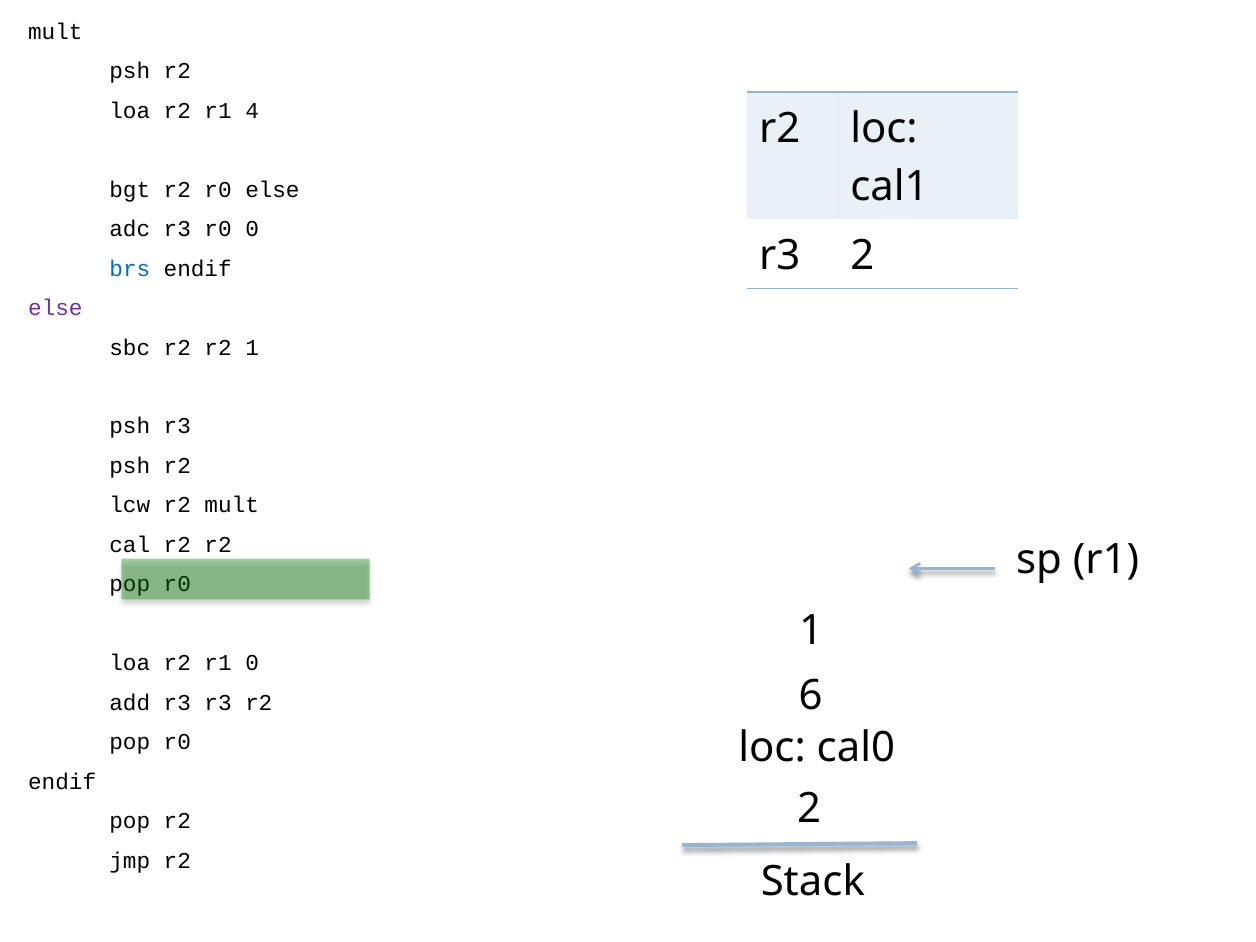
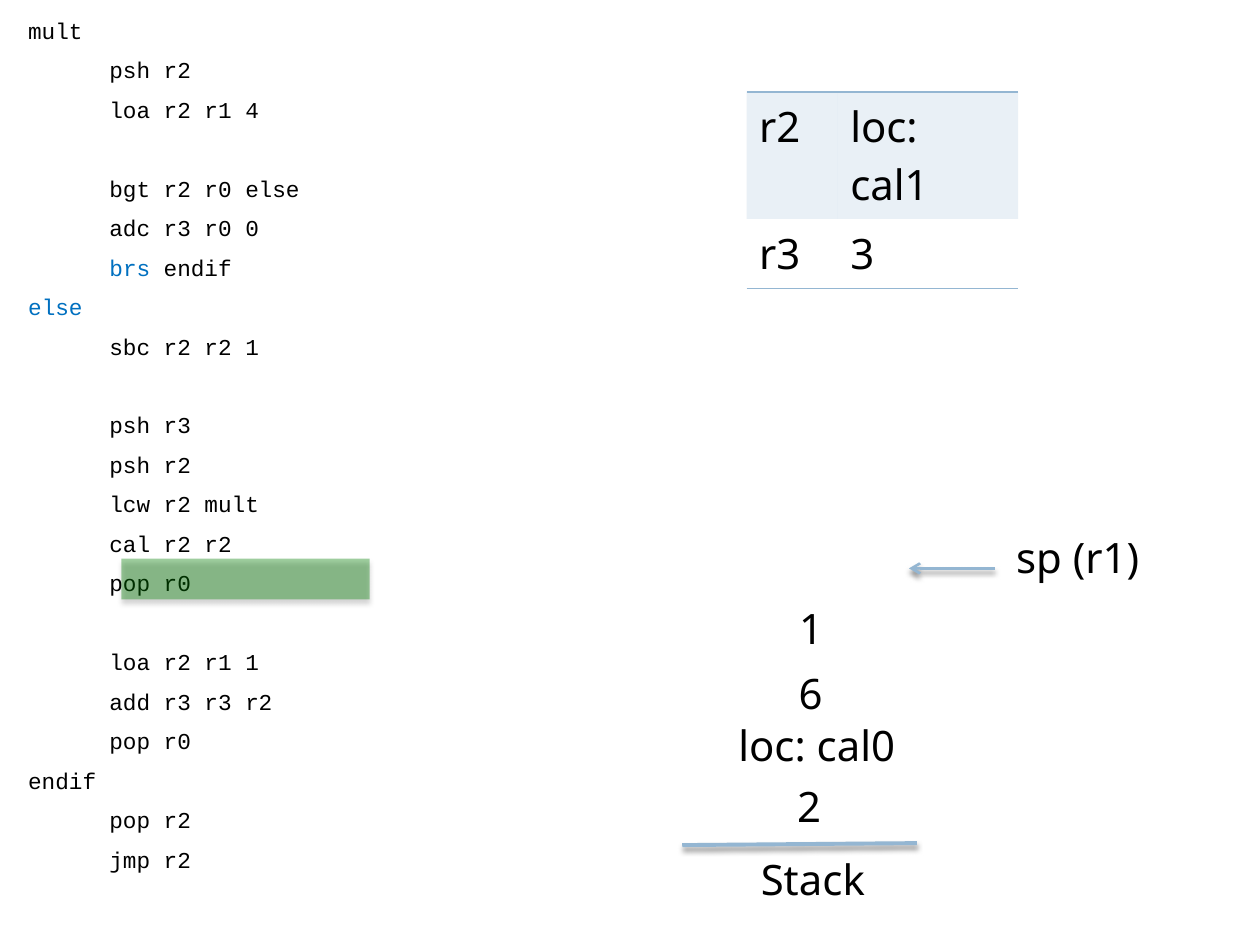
r3 2: 2 -> 3 (862, 256)
else colour: purple -> blue (55, 308)
r1 0: 0 -> 1 (252, 663)
